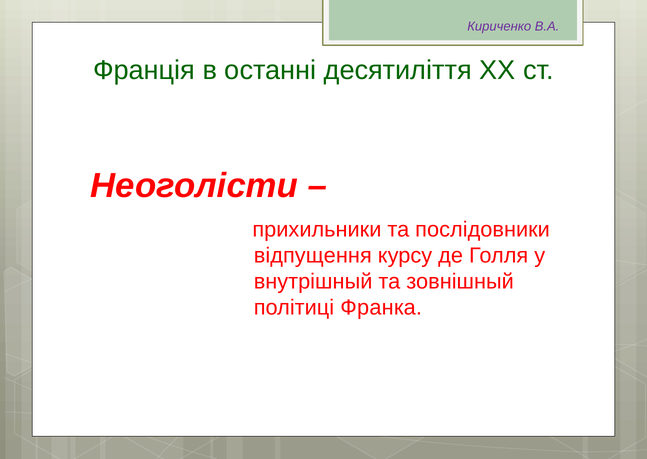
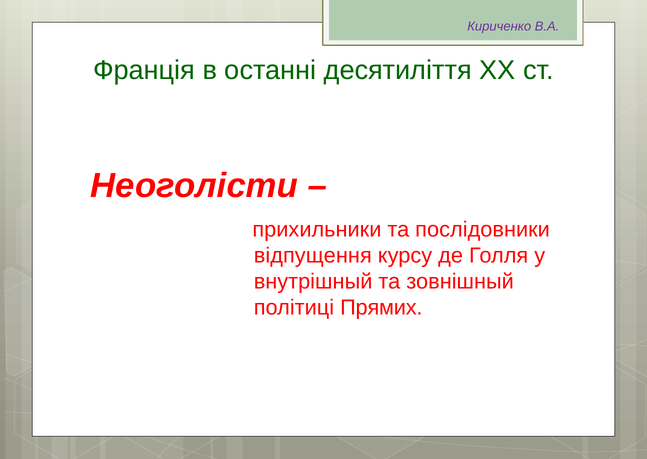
Франка: Франка -> Прямих (381, 308)
